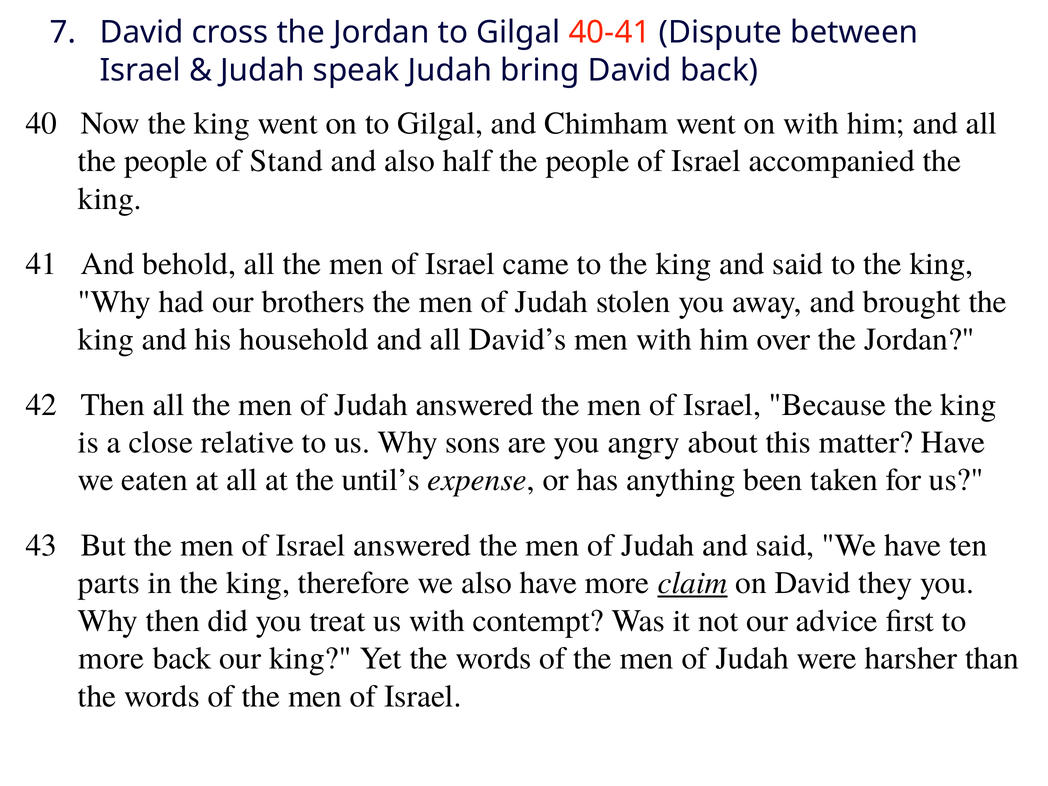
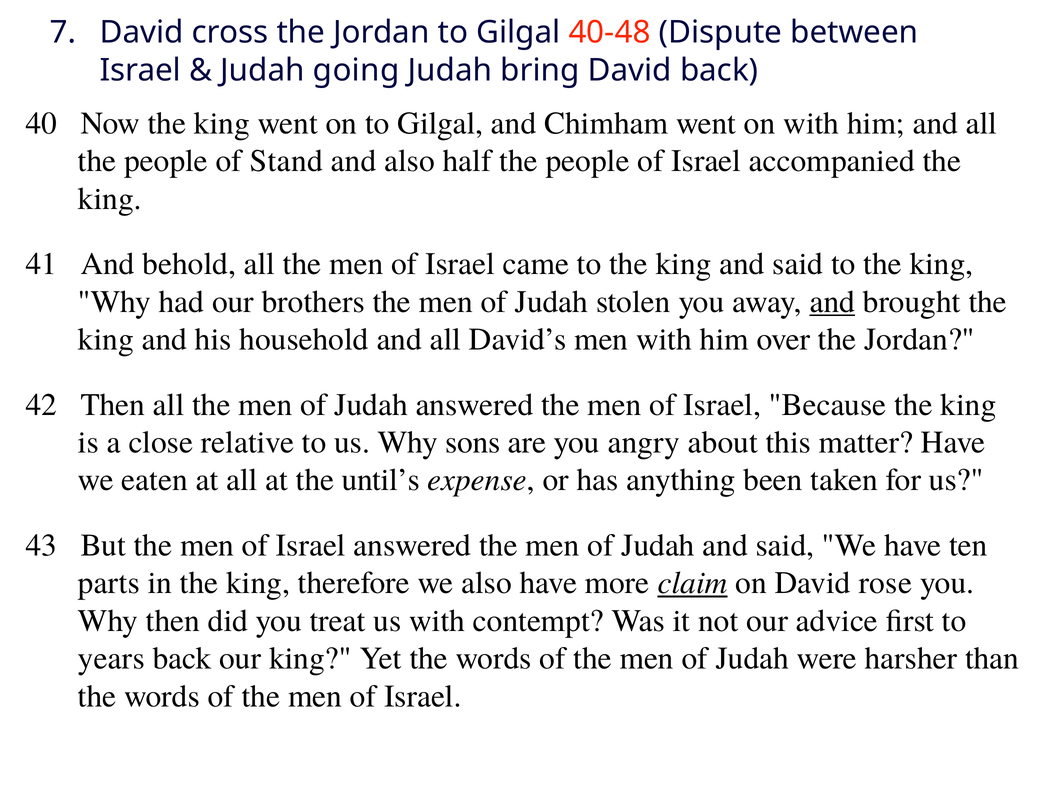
40-41: 40-41 -> 40-48 (610, 32)
speak: speak -> going (356, 70)
and underline: none -> present (832, 302)
they: they -> rose (885, 583)
more: more -> years (111, 659)
